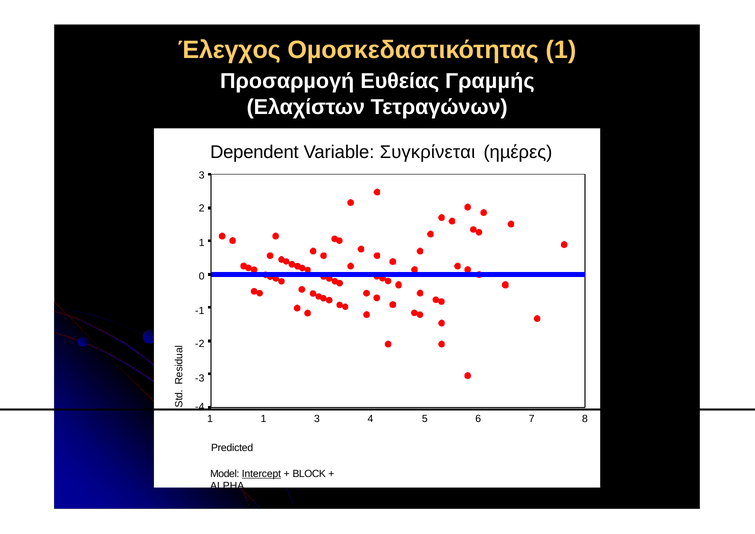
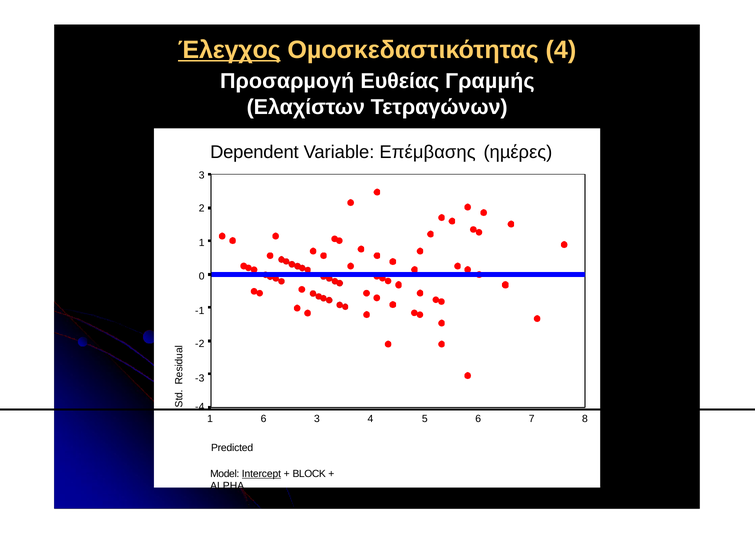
Έλεγχος underline: none -> present (229, 50)
Οµοσκεδαστικότητας 1: 1 -> 4 (561, 50)
Συγκρίνεται: Συγκρίνεται -> Επέμβασης (428, 152)
1 1: 1 -> 6 (264, 419)
